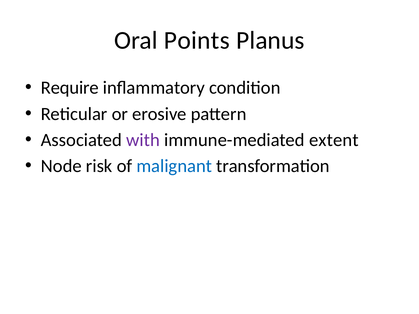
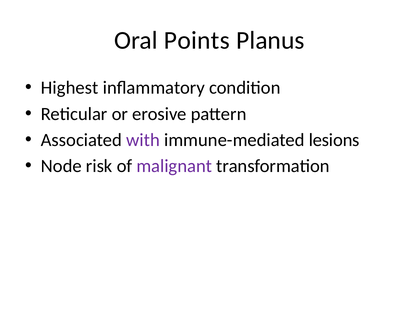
Require: Require -> Highest (70, 88)
extent: extent -> lesions (334, 140)
malignant colour: blue -> purple (174, 166)
